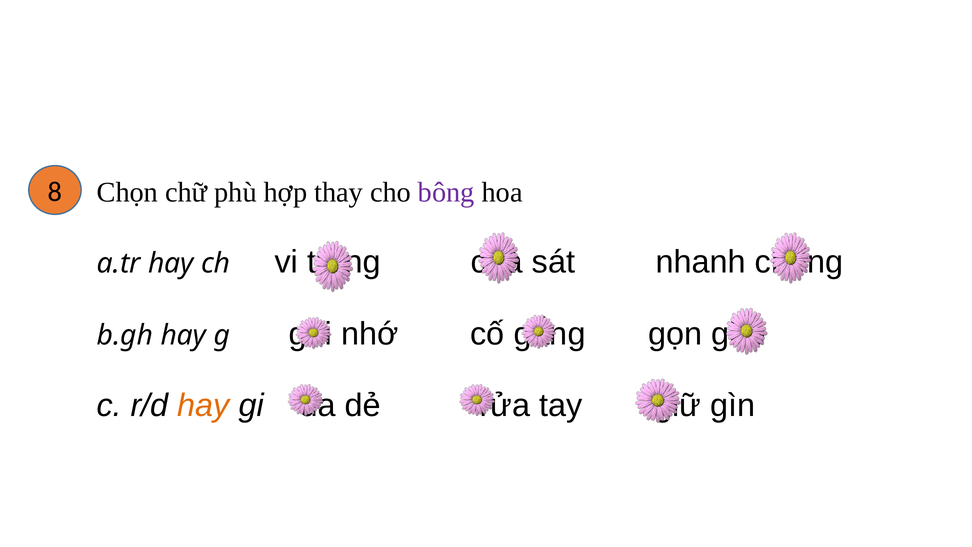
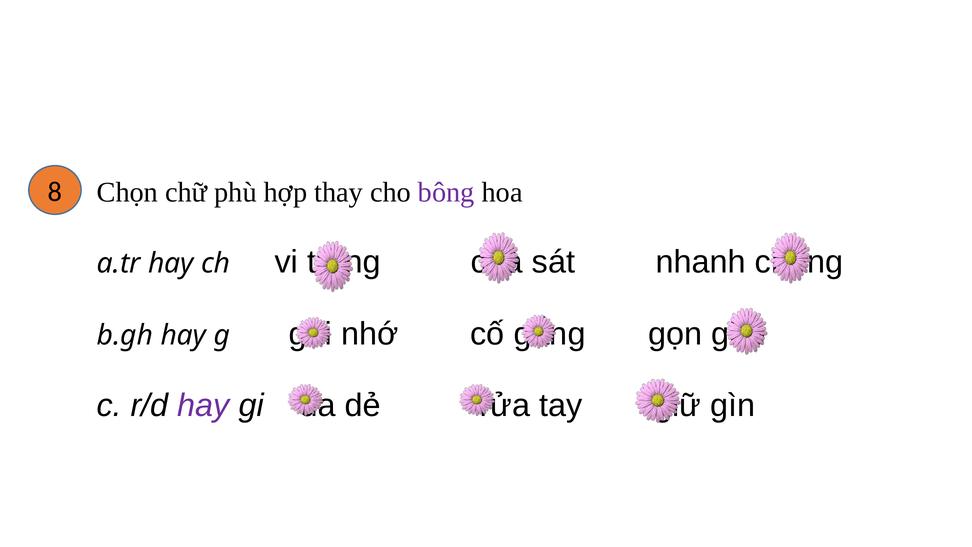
hay colour: orange -> purple (204, 406)
